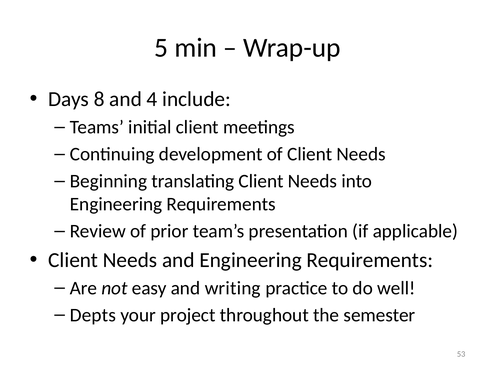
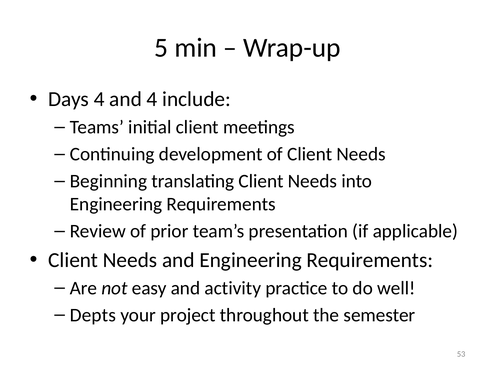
Days 8: 8 -> 4 (99, 99)
writing: writing -> activity (233, 288)
